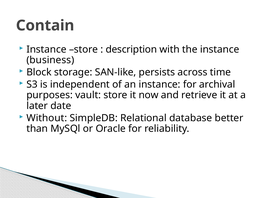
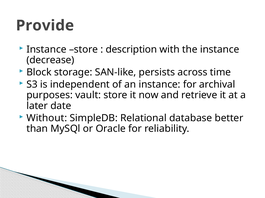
Contain: Contain -> Provide (45, 26)
business: business -> decrease (50, 60)
